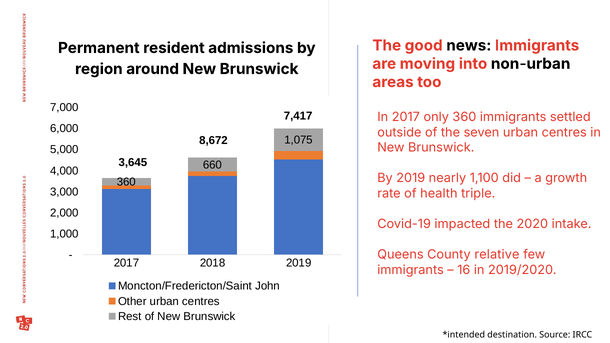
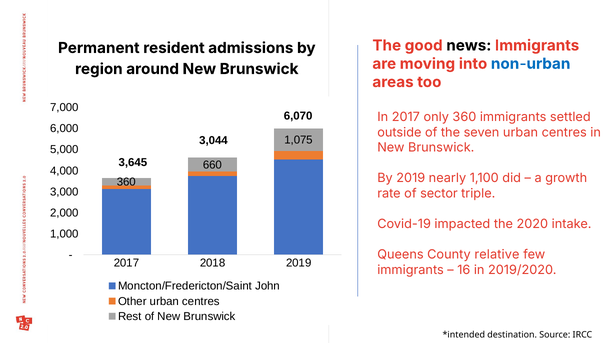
non-urban colour: black -> blue (531, 64)
7,417: 7,417 -> 6,070 (298, 116)
8,672: 8,672 -> 3,044 (213, 141)
health: health -> sector (439, 194)
